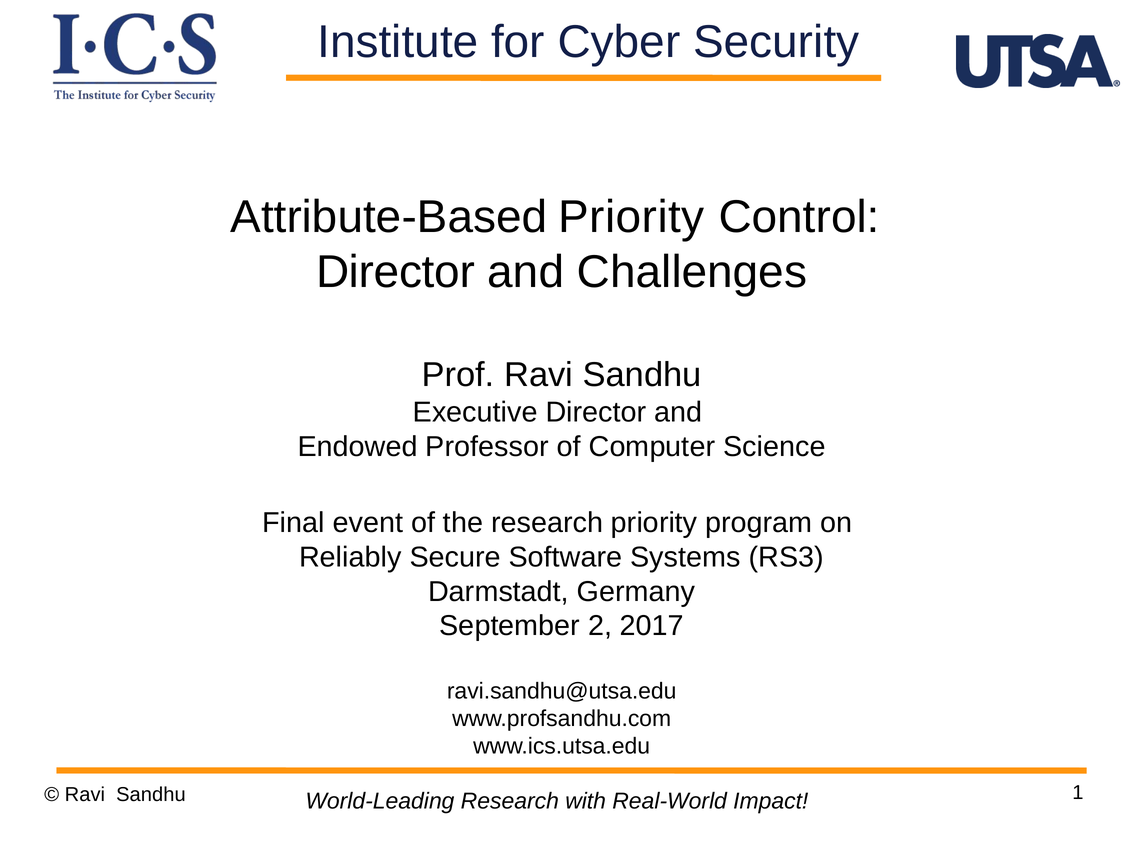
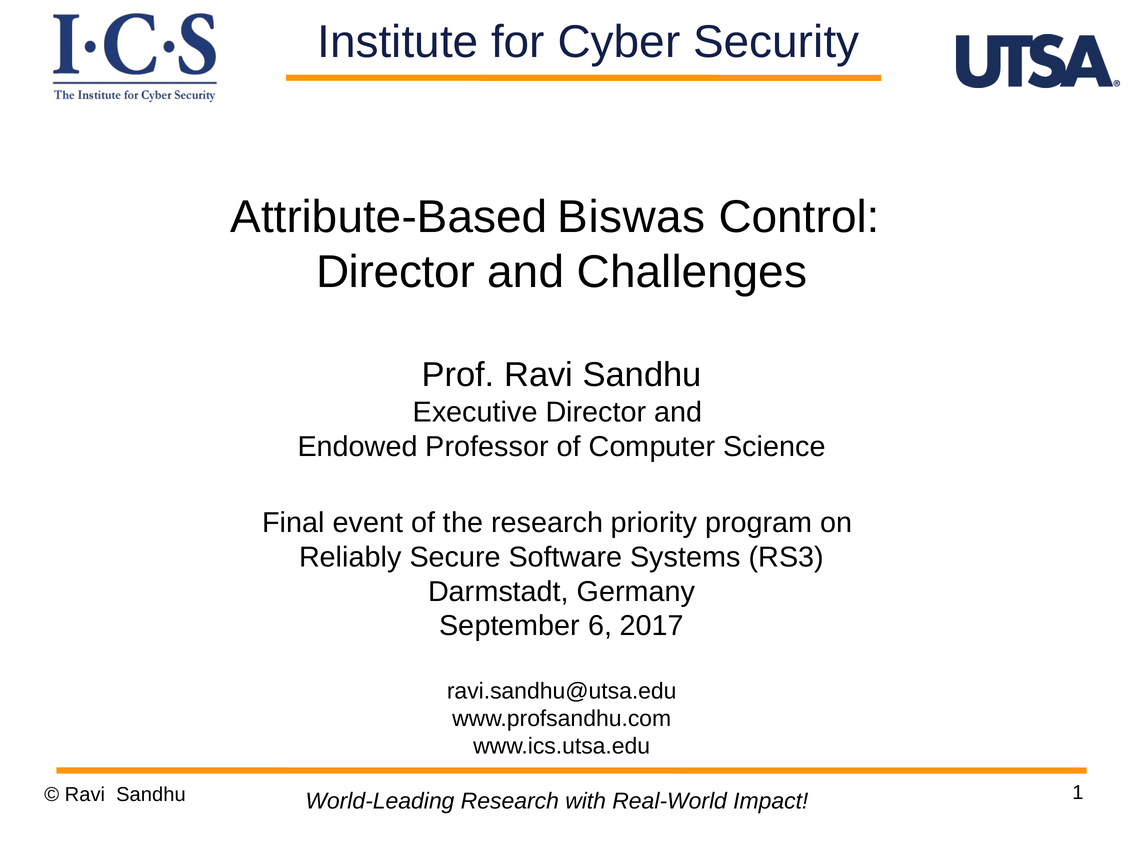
Attribute-Based Priority: Priority -> Biswas (631, 217)
2: 2 -> 6 (600, 626)
